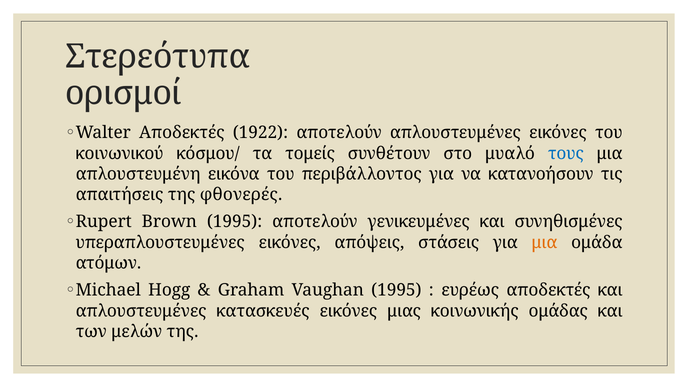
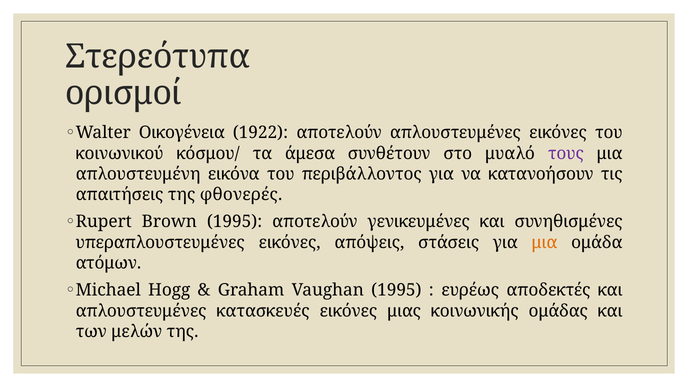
Walter Αποδεκτές: Αποδεκτές -> Οικογένεια (182, 133)
τομείς: τομείς -> άμεσα (310, 153)
τους colour: blue -> purple (566, 153)
